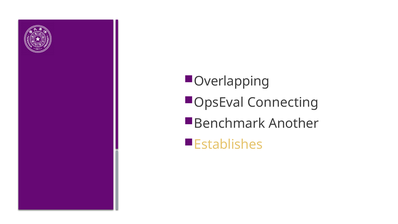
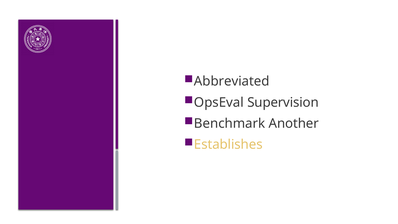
Overlapping: Overlapping -> Abbreviated (232, 81)
Connecting: Connecting -> Supervision (283, 102)
